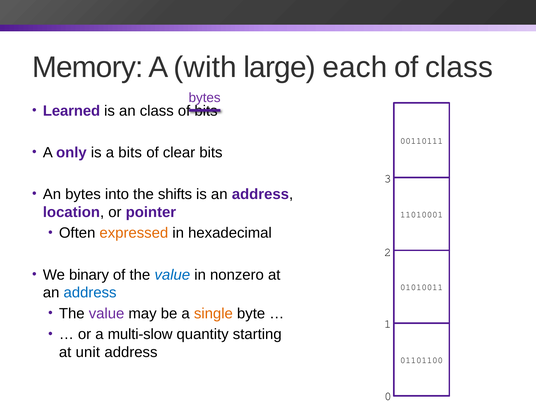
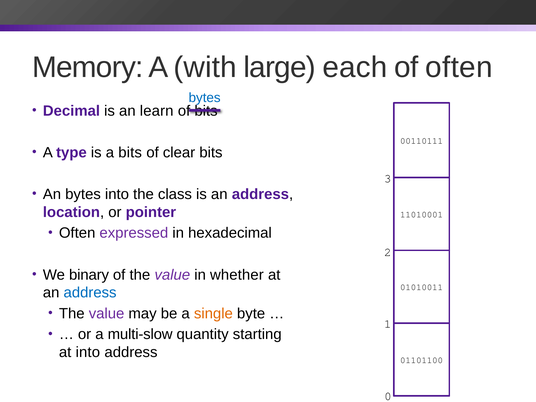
of class: class -> often (459, 67)
bytes colour: purple -> blue (205, 98)
Learned: Learned -> Decimal (71, 111)
an class: class -> learn (157, 111)
only: only -> type (71, 153)
shifts: shifts -> class (175, 194)
expressed colour: orange -> purple (134, 233)
value colour: blue -> purple (172, 275)
nonzero: nonzero -> whether (237, 275)
at unit: unit -> into (88, 352)
